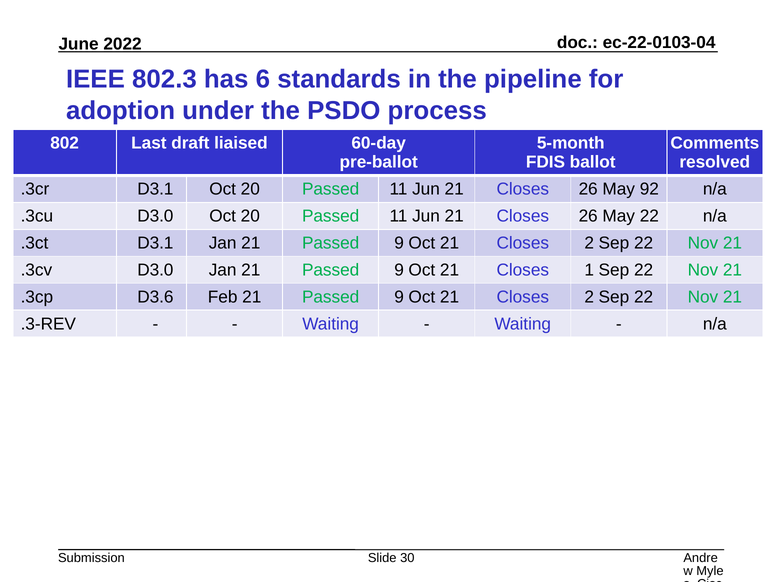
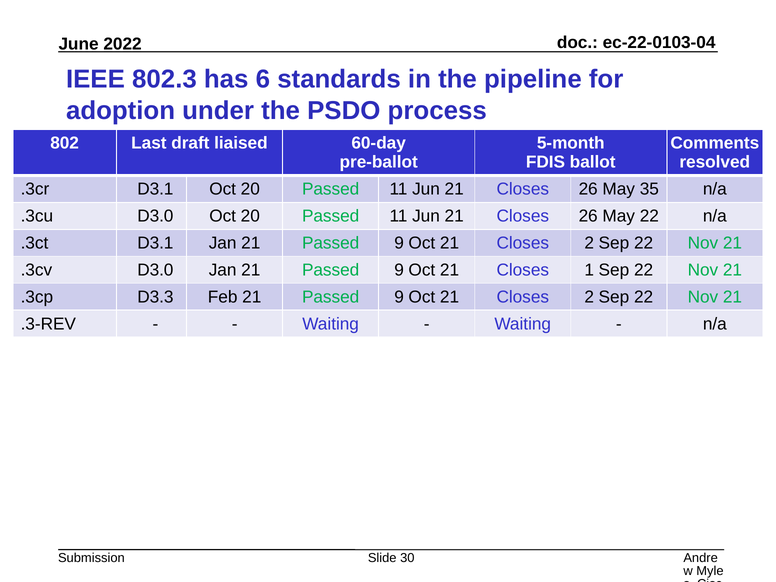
92: 92 -> 35 (649, 189)
D3.6: D3.6 -> D3.3 (155, 297)
